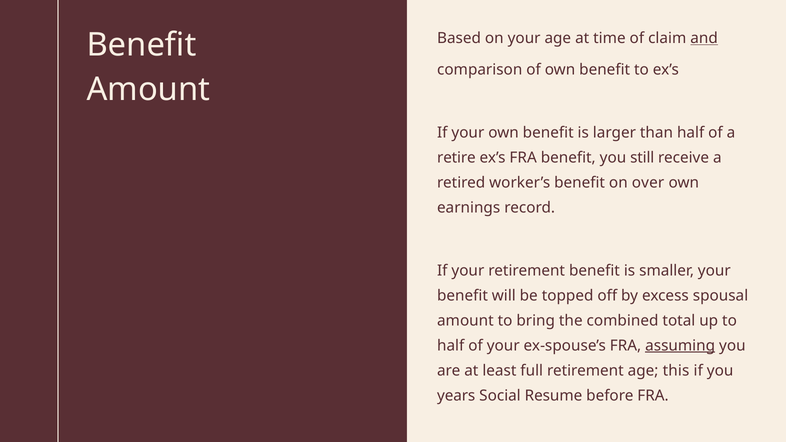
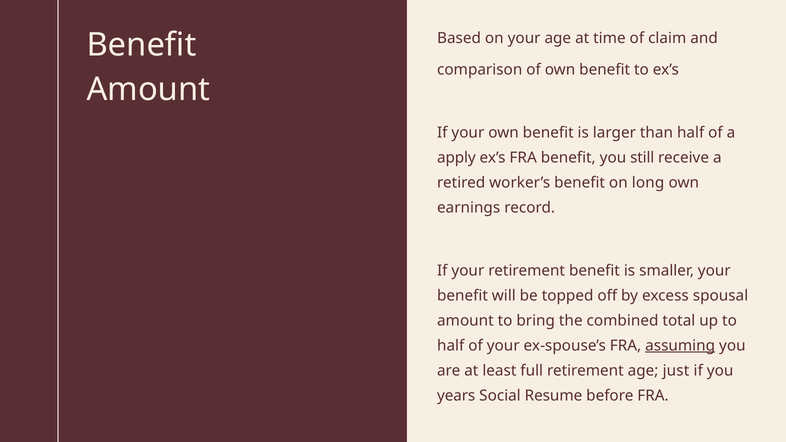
and underline: present -> none (704, 38)
retire: retire -> apply (456, 158)
over: over -> long (648, 183)
this: this -> just (676, 371)
